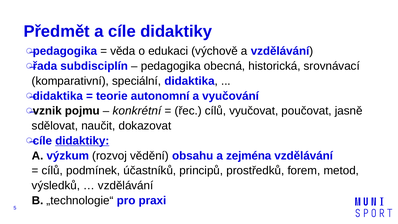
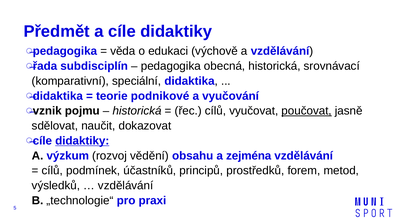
autonomní: autonomní -> podnikové (160, 96)
konkrétní: konkrétní -> historická (137, 111)
poučovat underline: none -> present (307, 111)
